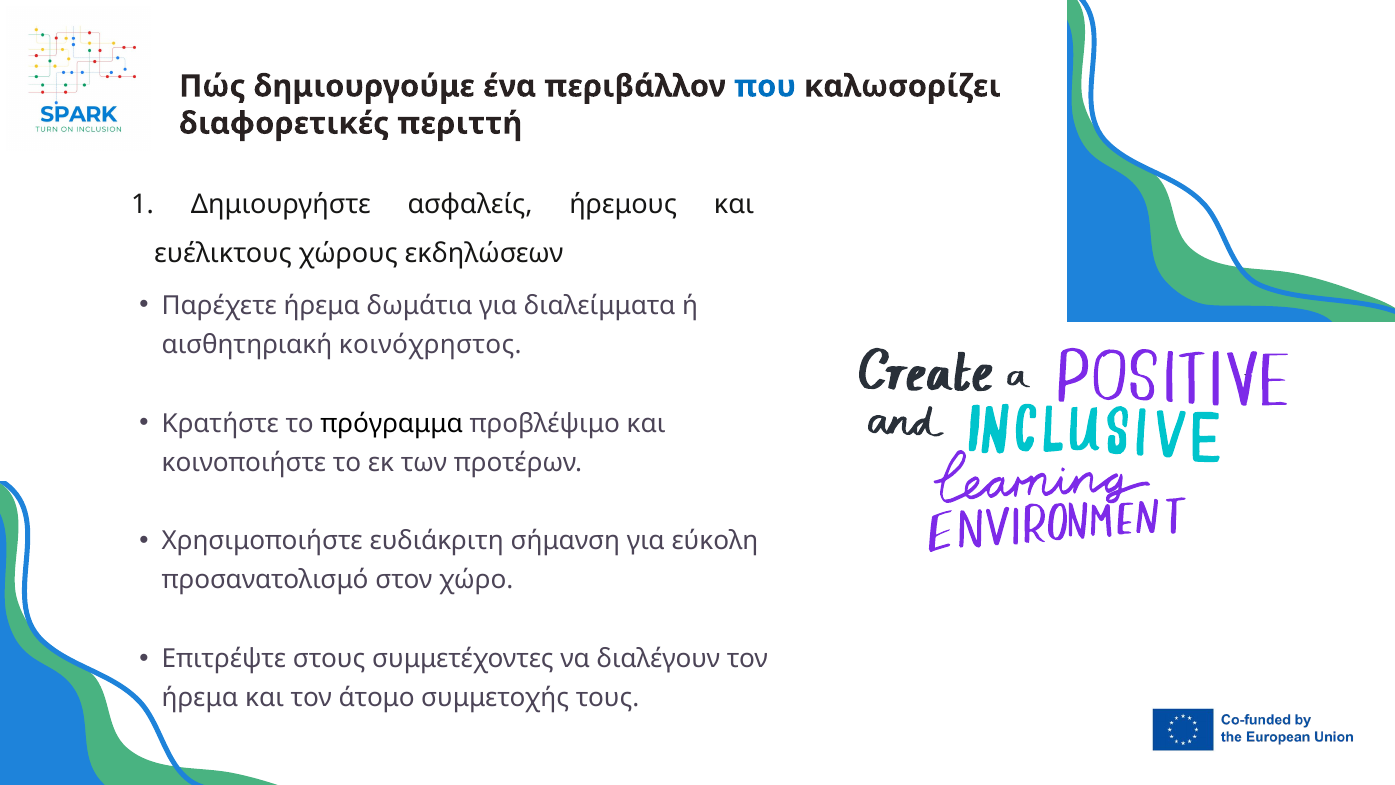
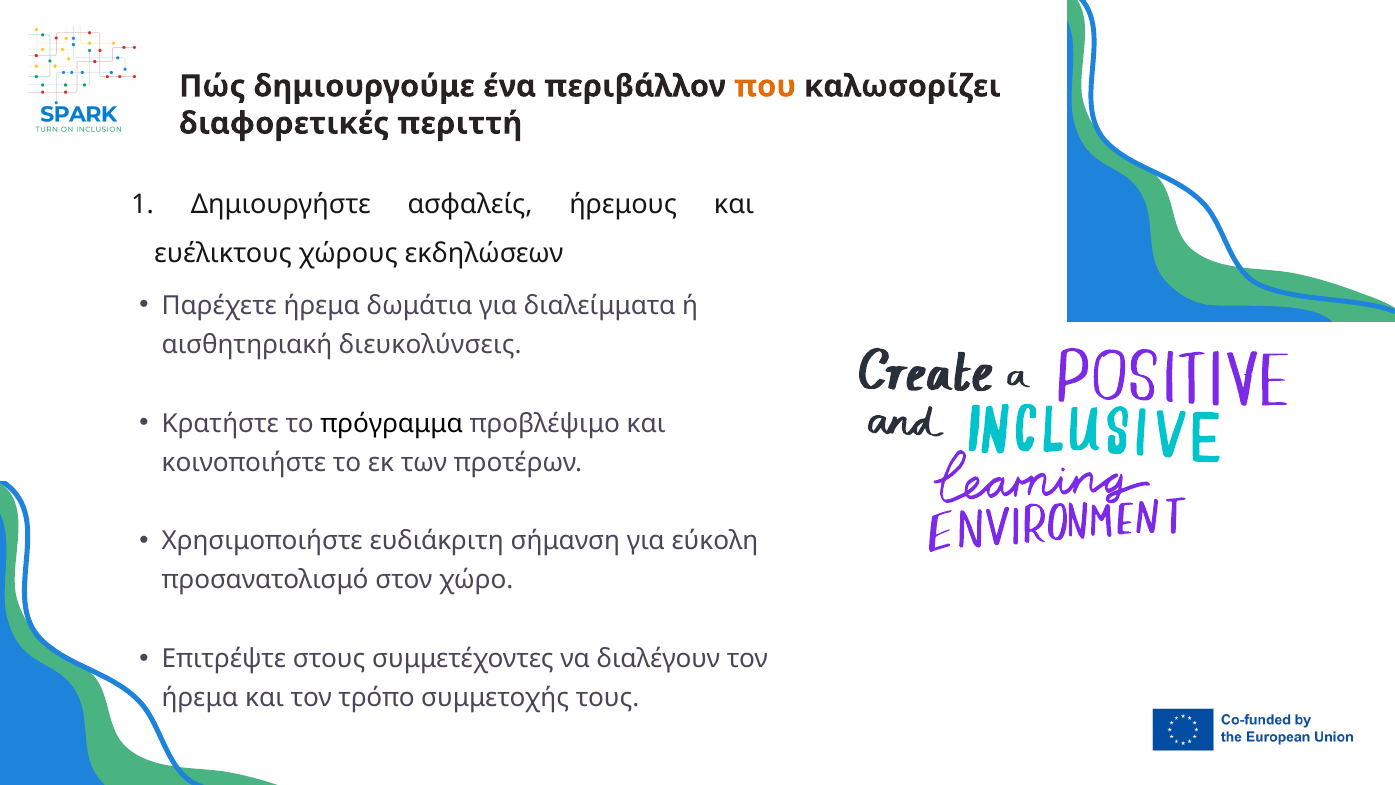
που colour: blue -> orange (765, 86)
κοινόχρηστος: κοινόχρηστος -> διευκολύνσεις (430, 345)
άτομο: άτομο -> τρόπο (377, 698)
